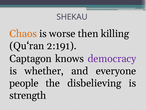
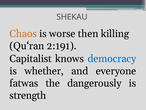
Captagon: Captagon -> Capitalist (31, 58)
democracy colour: purple -> blue (112, 58)
people: people -> fatwas (24, 83)
disbelieving: disbelieving -> dangerously (94, 83)
